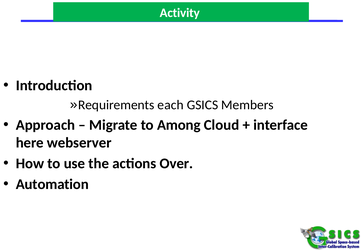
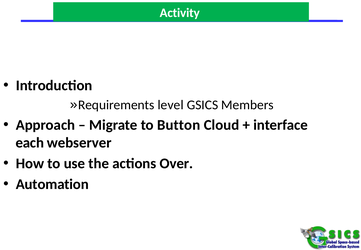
each: each -> level (171, 105)
Among: Among -> Button (179, 125)
here: here -> each (30, 143)
